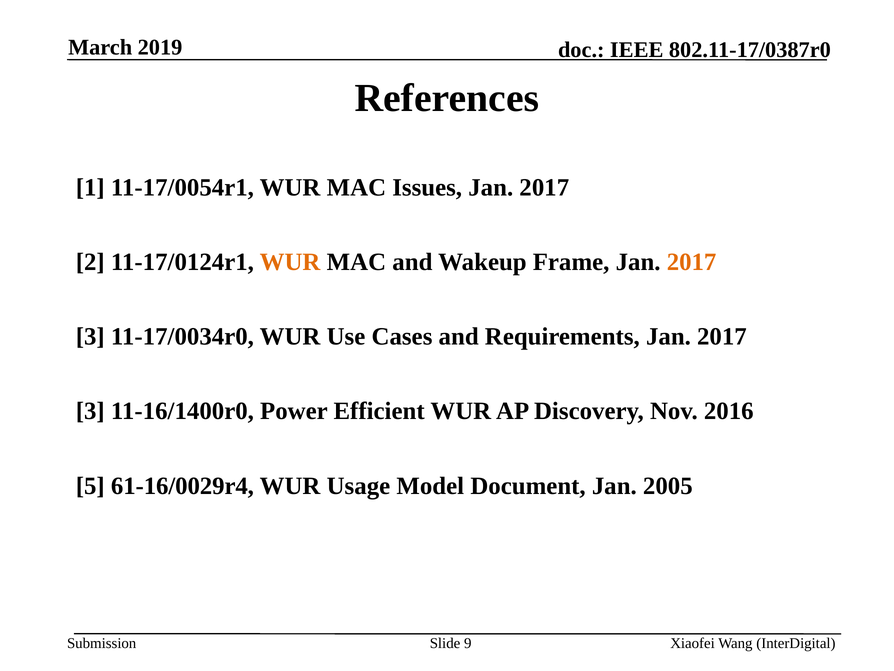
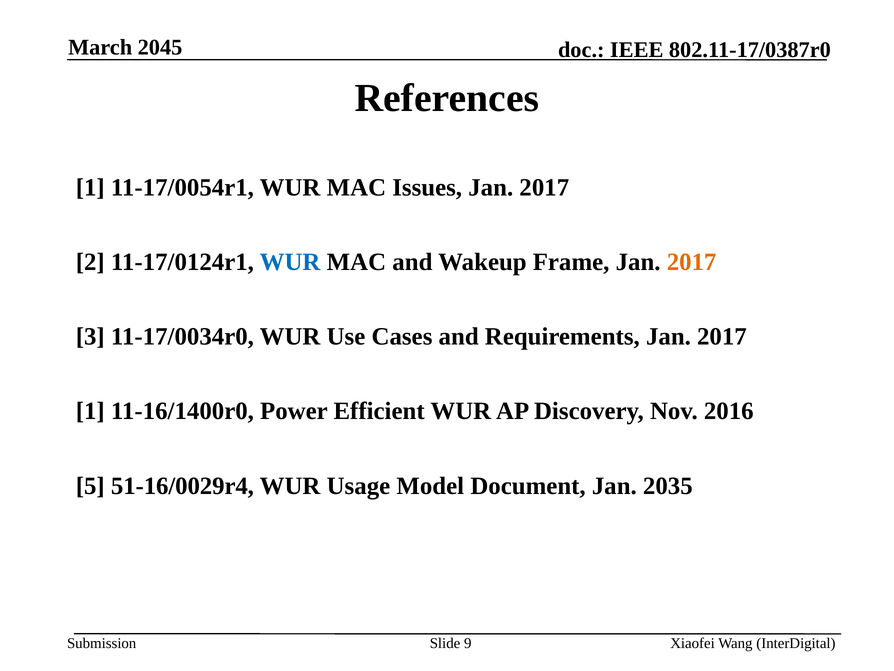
2019: 2019 -> 2045 (160, 47)
WUR colour: orange -> blue (290, 262)
3: 3 -> 1 (90, 411)
61-16/0029r4: 61-16/0029r4 -> 51-16/0029r4 (182, 485)
2005: 2005 -> 2035 (668, 485)
